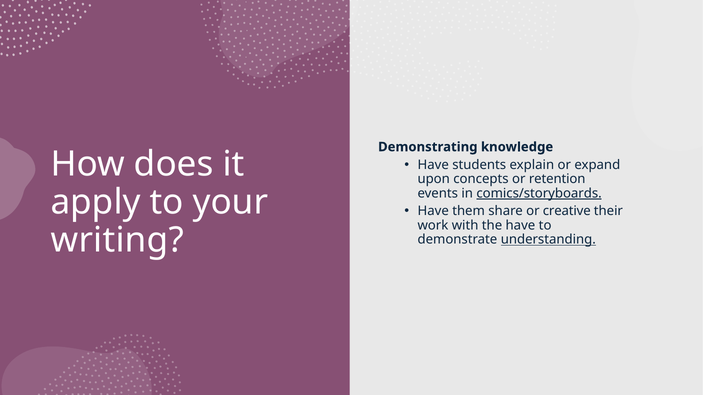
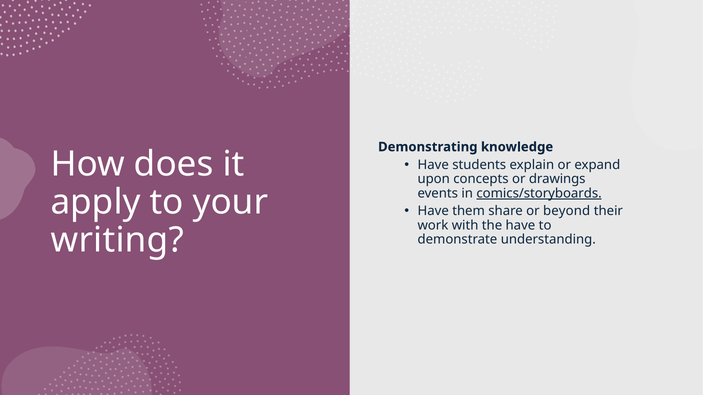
retention: retention -> drawings (557, 179)
creative: creative -> beyond (567, 211)
understanding underline: present -> none (548, 240)
